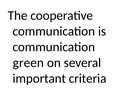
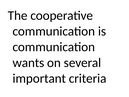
green: green -> wants (28, 63)
